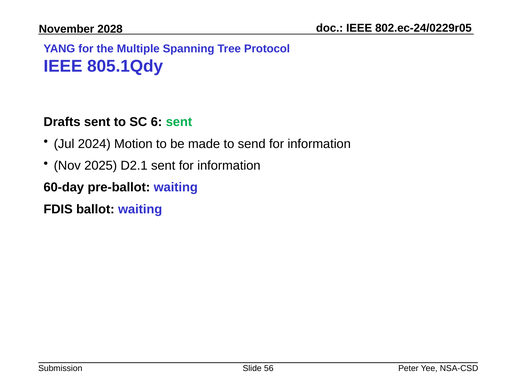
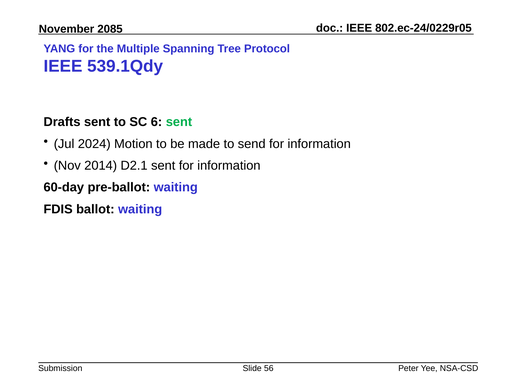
2028: 2028 -> 2085 (110, 29)
805.1Qdy: 805.1Qdy -> 539.1Qdy (125, 66)
2025: 2025 -> 2014 (101, 166)
